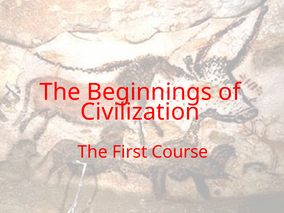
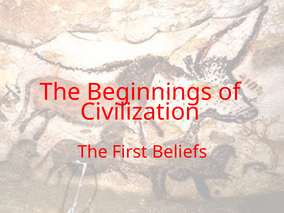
Course: Course -> Beliefs (180, 152)
